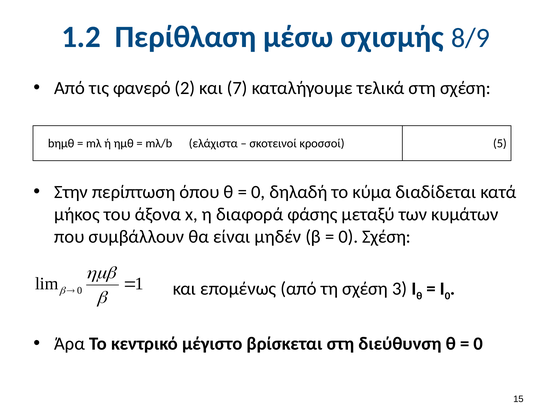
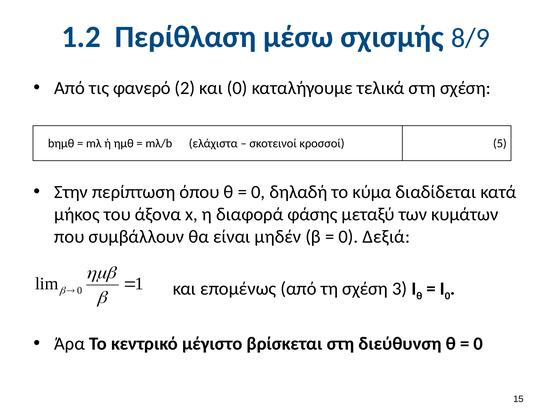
και 7: 7 -> 0 (237, 88)
0 Σχέση: Σχέση -> Δεξιά (386, 237)
